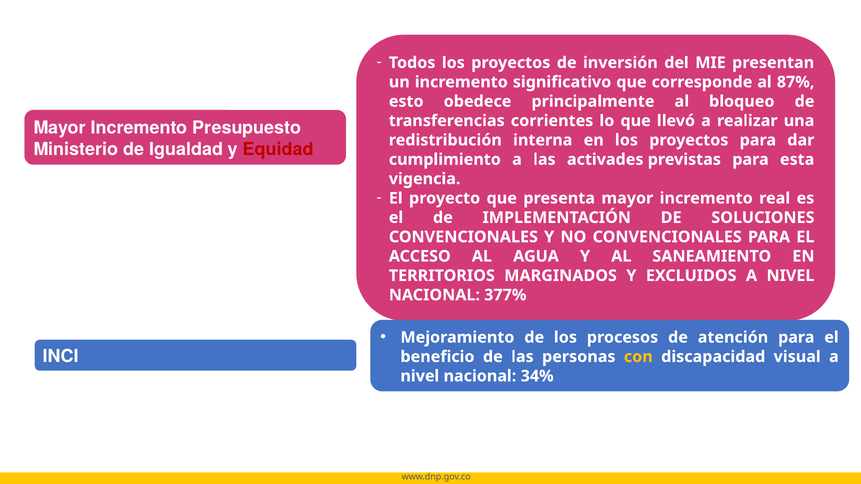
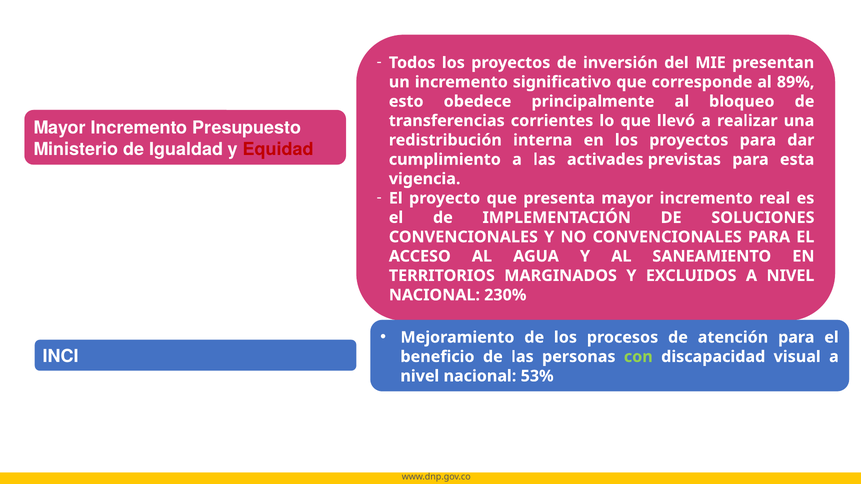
87%: 87% -> 89% (796, 82)
377%: 377% -> 230% (505, 295)
con colour: yellow -> light green (638, 357)
34%: 34% -> 53% (537, 376)
